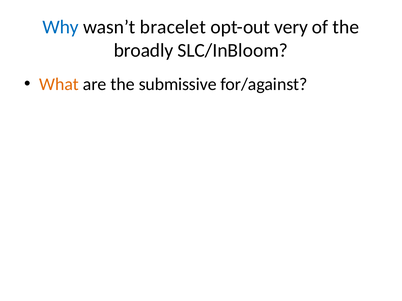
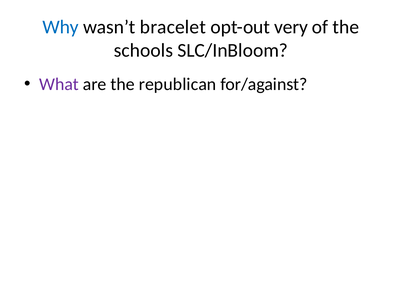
broadly: broadly -> schools (143, 51)
What colour: orange -> purple (59, 84)
submissive: submissive -> republican (178, 84)
